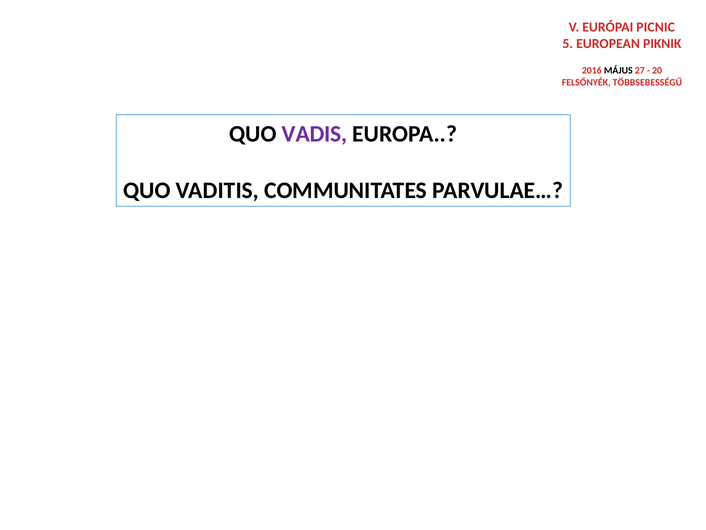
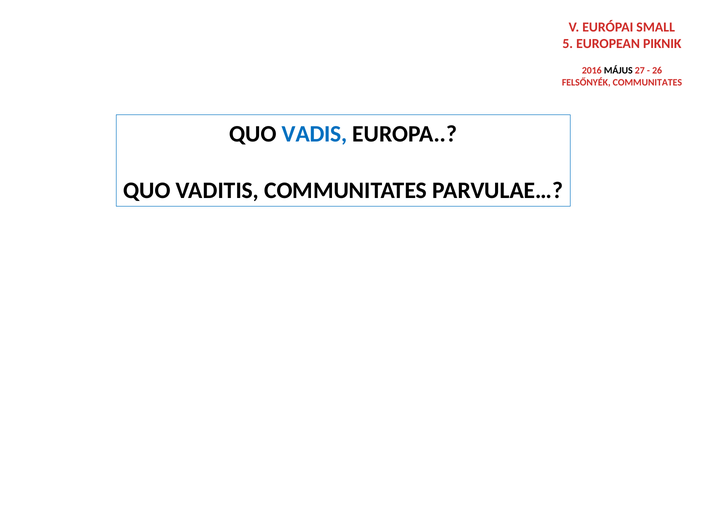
PICNIC: PICNIC -> SMALL (656, 27)
20: 20 -> 26 (657, 71)
FELSŐNYÉK TÖBBSEBESSÉGŰ: TÖBBSEBESSÉGŰ -> COMMUNITATES (647, 82)
VADIS colour: purple -> blue (315, 134)
